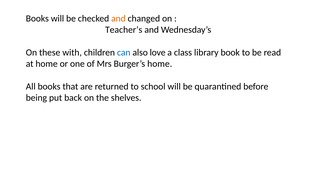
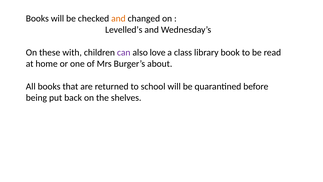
Teacher’s: Teacher’s -> Levelled’s (124, 30)
can colour: blue -> purple (124, 52)
Burger’s home: home -> about (160, 64)
